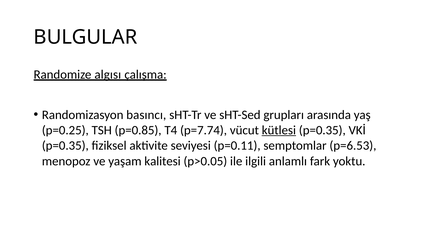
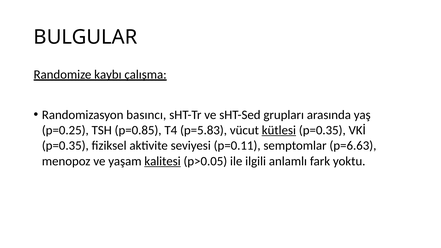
algısı: algısı -> kaybı (108, 75)
p=7.74: p=7.74 -> p=5.83 (204, 130)
p=6.53: p=6.53 -> p=6.63 (353, 146)
kalitesi underline: none -> present (163, 161)
